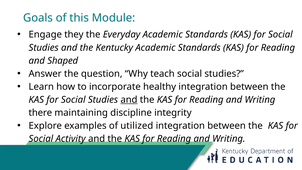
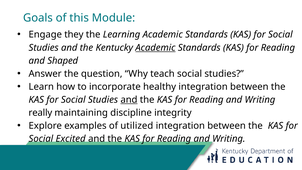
Everyday: Everyday -> Learning (122, 35)
Academic underline: none -> present (155, 48)
there: there -> really (40, 113)
Activity: Activity -> Excited (71, 139)
